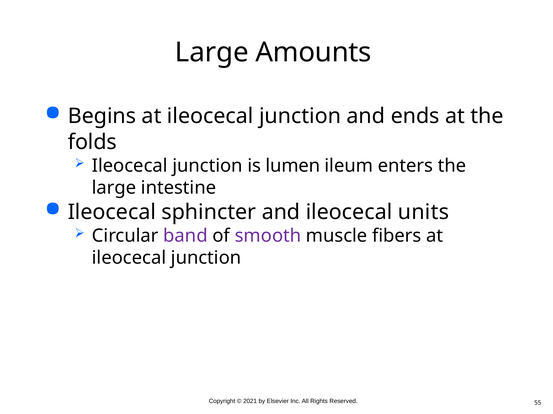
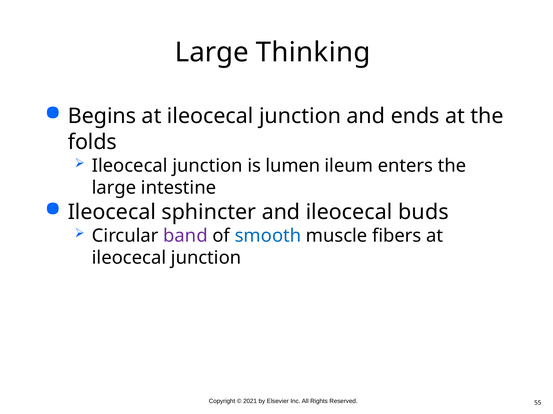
Amounts: Amounts -> Thinking (313, 53)
units: units -> buds (423, 212)
smooth colour: purple -> blue (268, 236)
